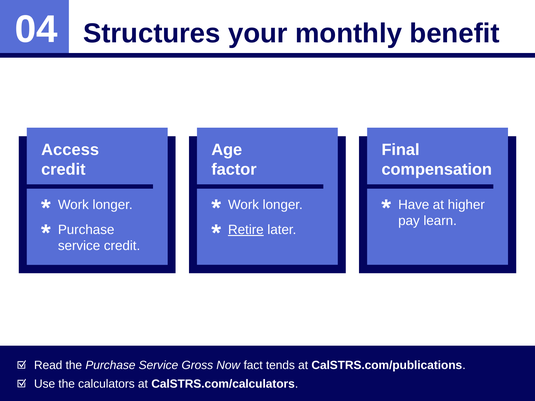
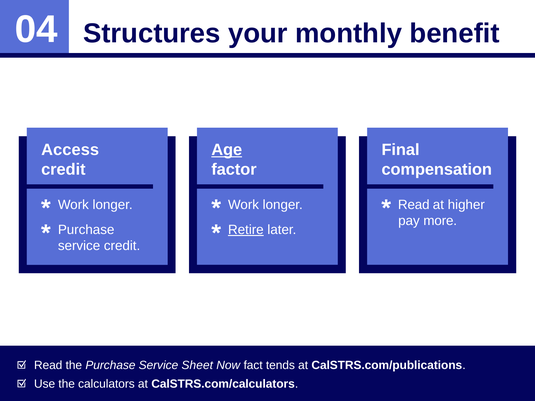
Age underline: none -> present (227, 150)
Have: Have -> Read (414, 205)
learn: learn -> more (440, 221)
Gross: Gross -> Sheet (197, 365)
